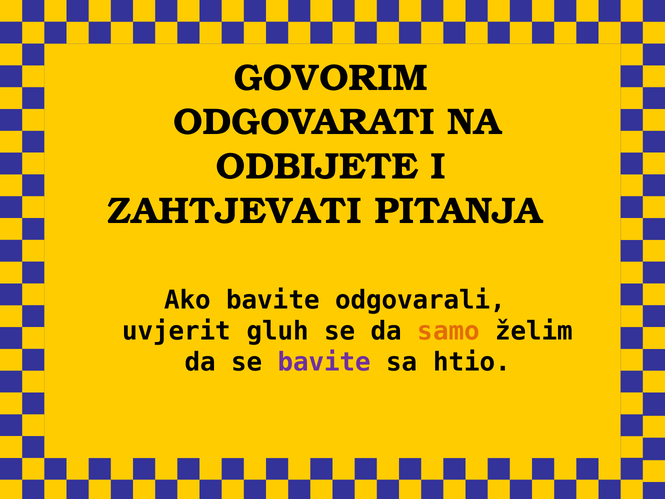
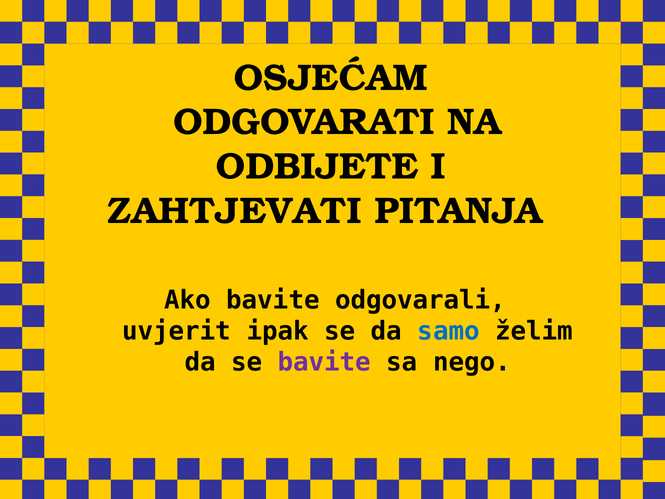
GOVORIM: GOVORIM -> OSJEĆAM (331, 78)
gluh: gluh -> ipak (278, 331)
samo colour: orange -> blue (449, 331)
htio: htio -> nego (472, 362)
